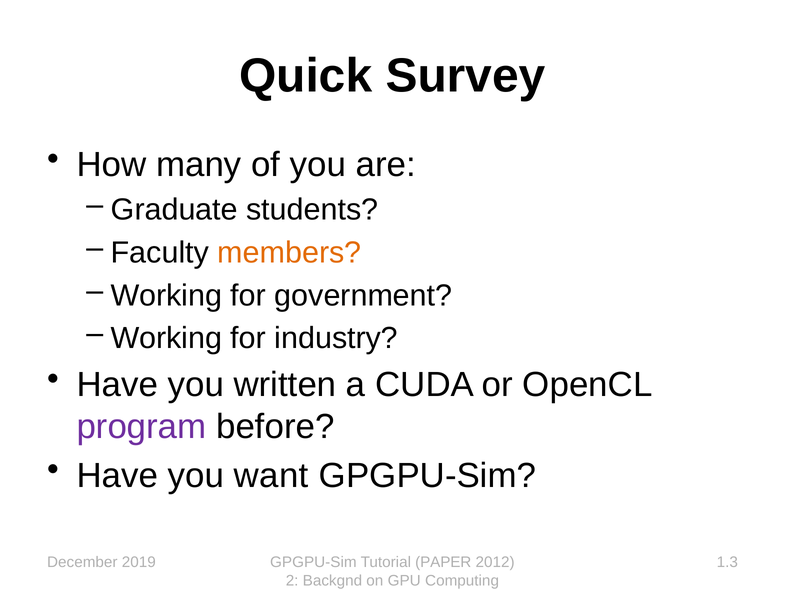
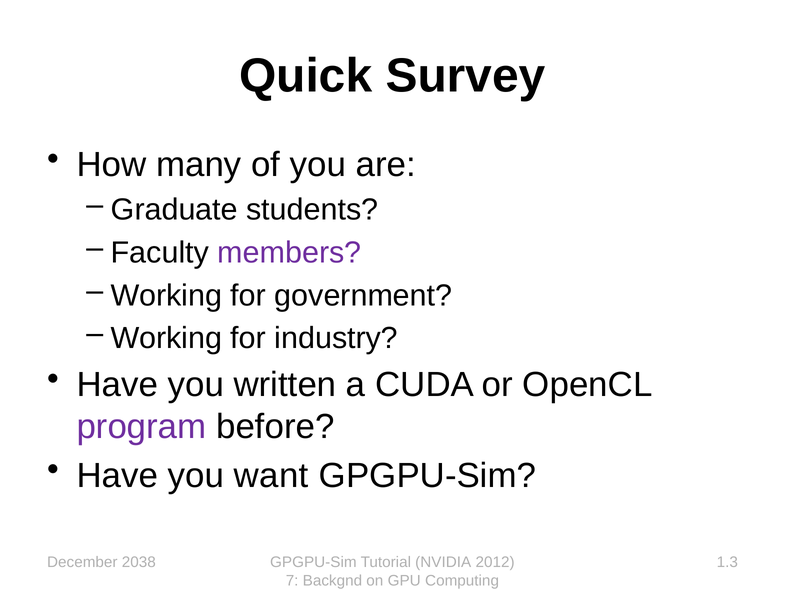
members colour: orange -> purple (289, 253)
2019: 2019 -> 2038 (139, 562)
PAPER: PAPER -> NVIDIA (443, 562)
2: 2 -> 7 (292, 580)
